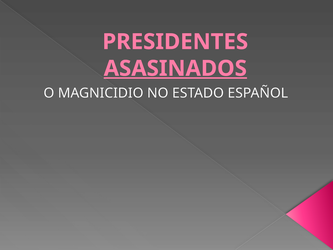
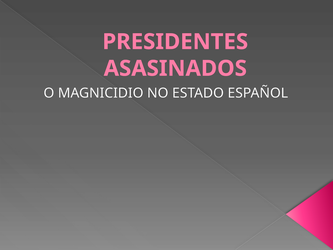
ASASINADOS underline: present -> none (175, 68)
